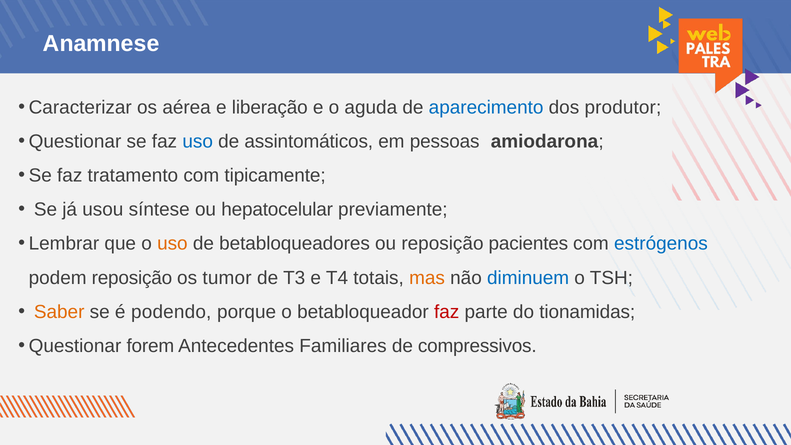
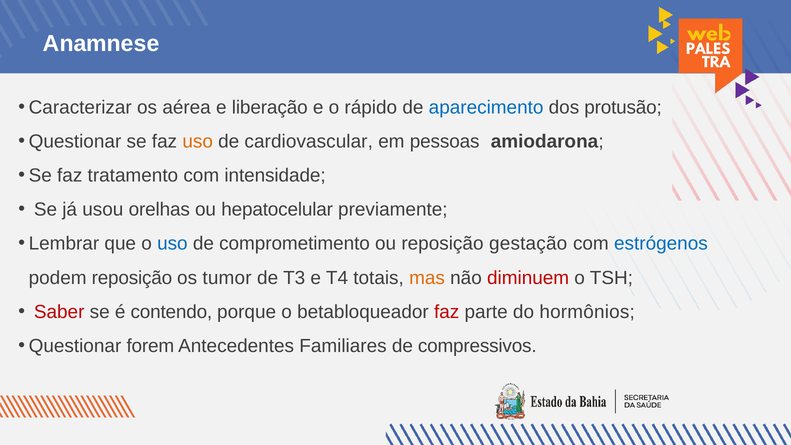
aguda: aguda -> rápido (371, 107)
produtor: produtor -> protusão (623, 107)
uso colour: blue -> orange (198, 141)
assintomáticos: assintomáticos -> cardiovascular (309, 141)
tipicamente: tipicamente -> intensidade (275, 175)
síntese: síntese -> orelhas (159, 210)
uso colour: orange -> blue (172, 244)
betabloqueadores: betabloqueadores -> comprometimento (295, 244)
pacientes: pacientes -> gestação (528, 244)
diminuem colour: blue -> red (528, 278)
Saber colour: orange -> red (59, 312)
podendo: podendo -> contendo (171, 312)
tionamidas: tionamidas -> hormônios (587, 312)
